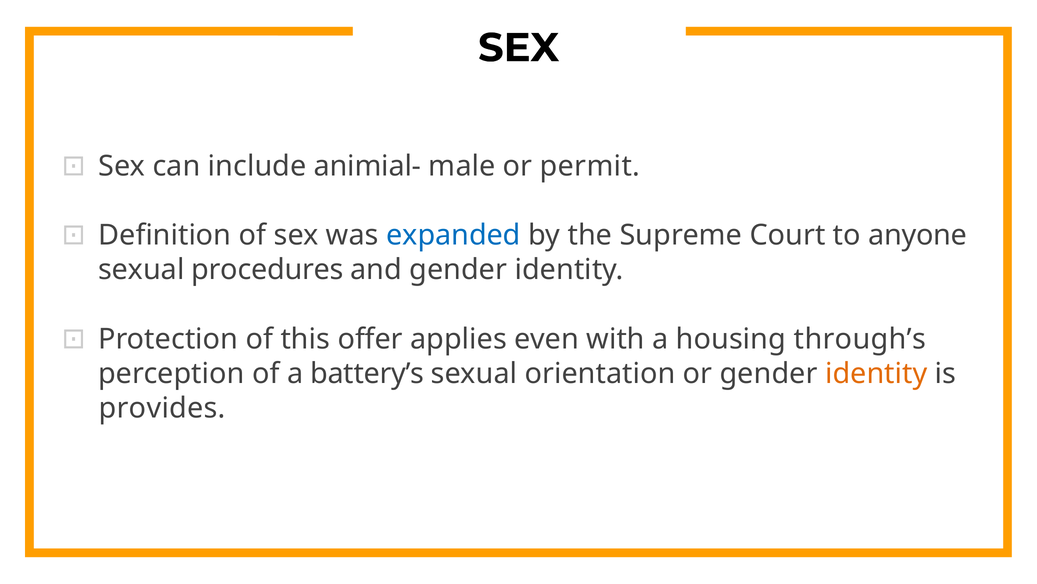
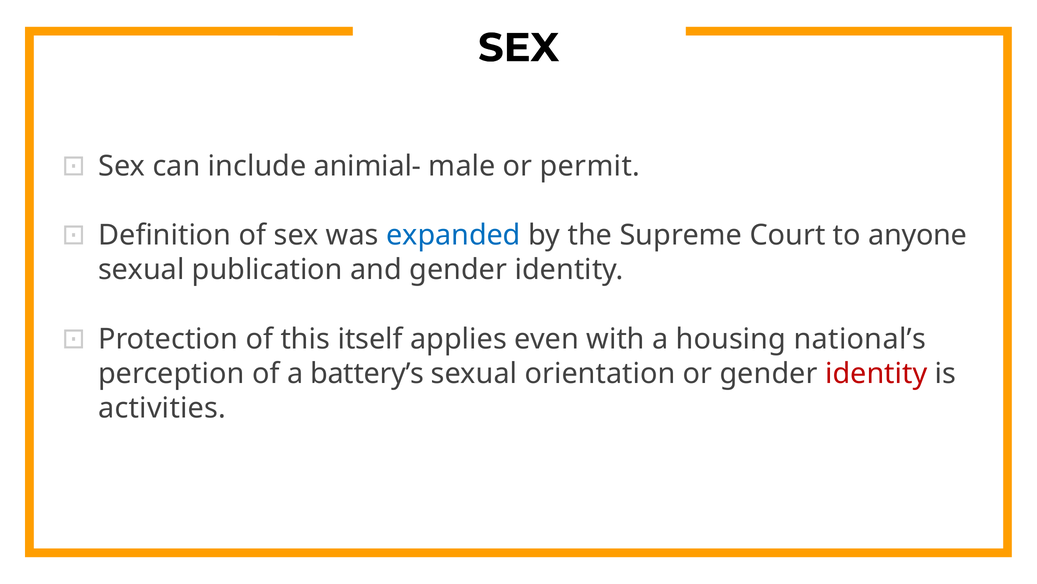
procedures: procedures -> publication (267, 270)
offer: offer -> itself (370, 339)
through’s: through’s -> national’s (860, 339)
identity colour: orange -> red (876, 373)
provides: provides -> activities (162, 408)
